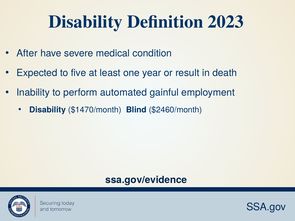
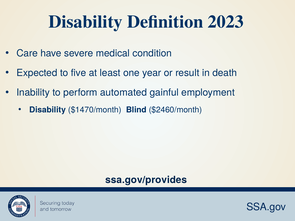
After: After -> Care (27, 53)
ssa.gov/evidence: ssa.gov/evidence -> ssa.gov/provides (146, 180)
